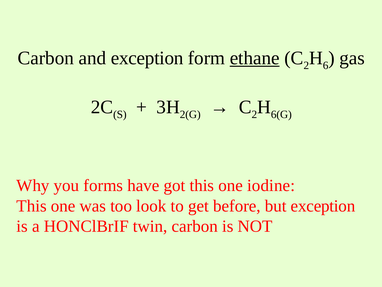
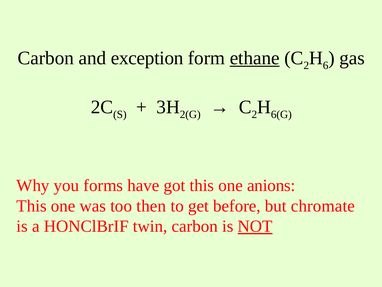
iodine: iodine -> anions (271, 185)
look: look -> then (151, 206)
but exception: exception -> chromate (323, 206)
NOT underline: none -> present (255, 226)
